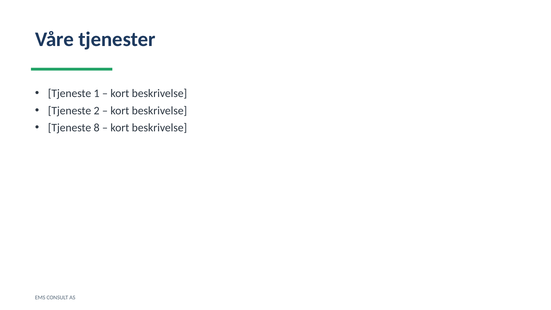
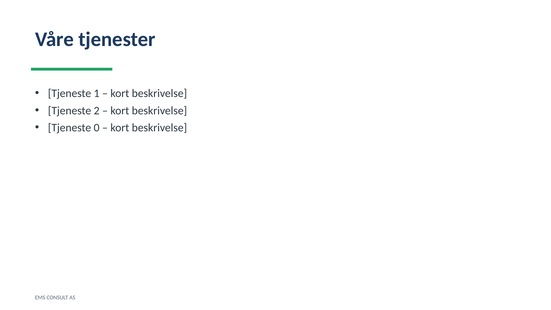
8: 8 -> 0 (97, 128)
